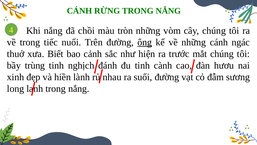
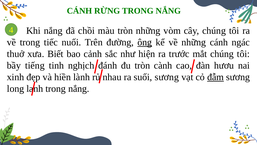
trùng: trùng -> tiếng (35, 65)
đu tinh: tinh -> tròn (142, 65)
suối đường: đường -> sương (167, 77)
đẫm underline: none -> present (215, 77)
